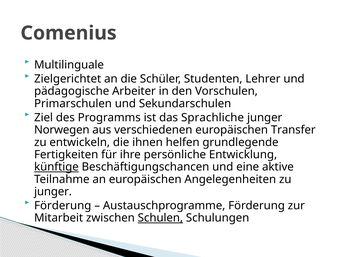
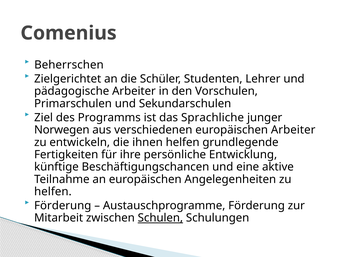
Multilinguale: Multilinguale -> Beherrschen (69, 65)
europäischen Transfer: Transfer -> Arbeiter (293, 130)
künftige underline: present -> none (56, 167)
junger: junger -> helfen (53, 191)
